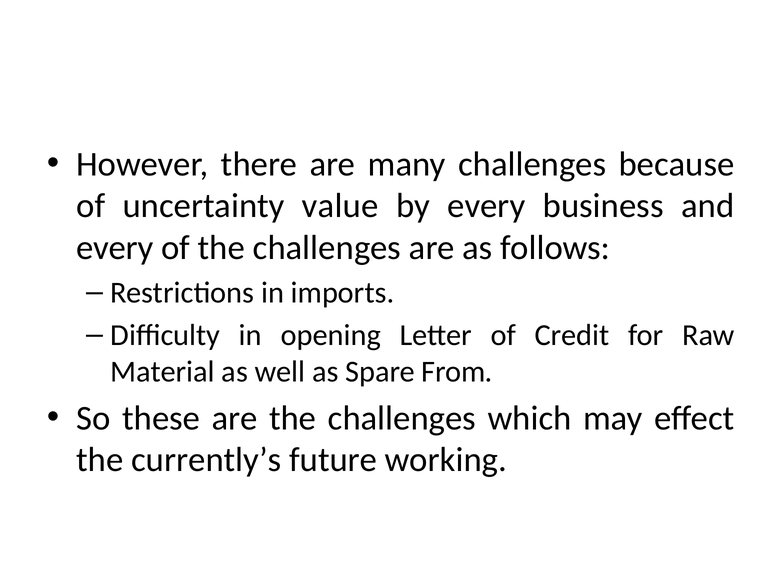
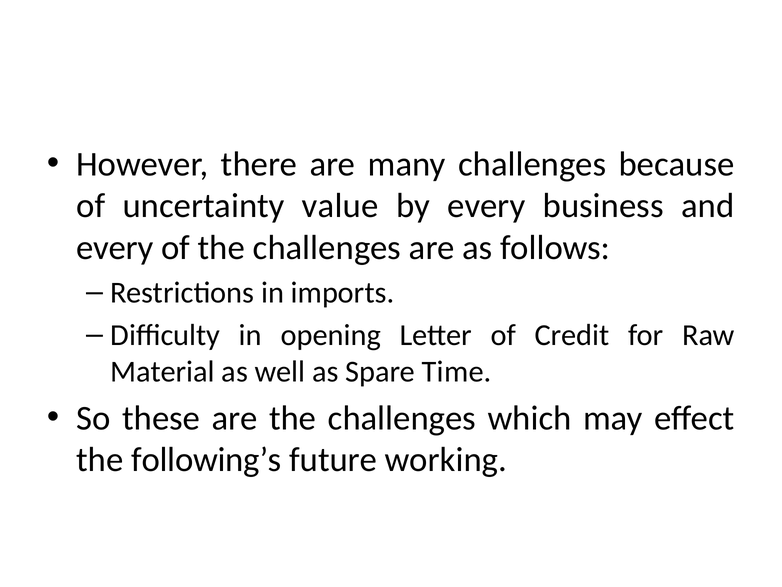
From: From -> Time (457, 371)
currently’s: currently’s -> following’s (206, 459)
